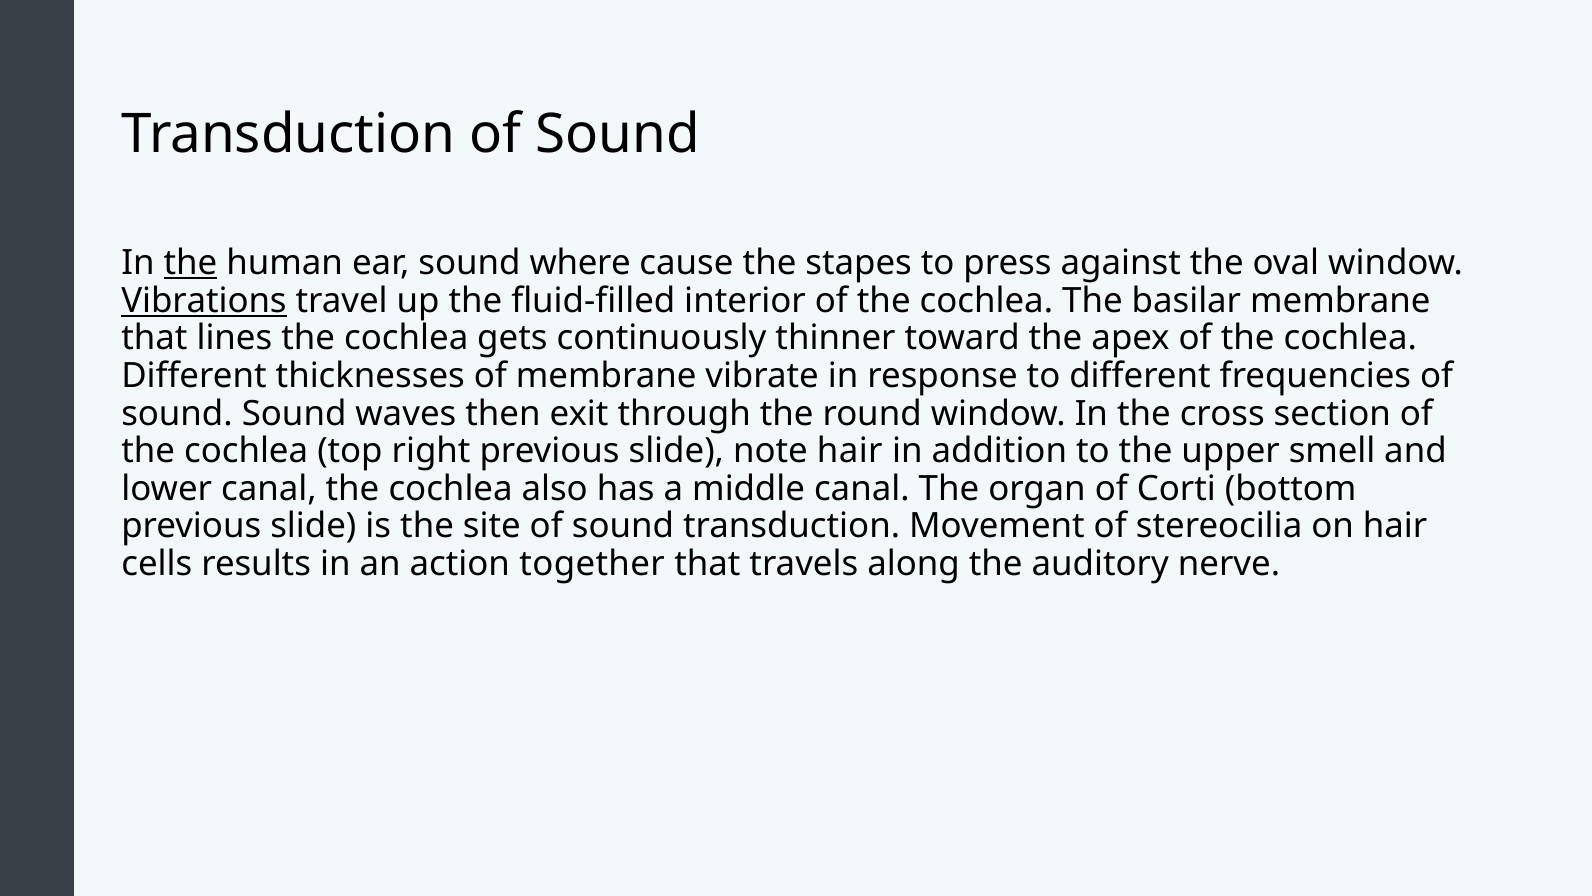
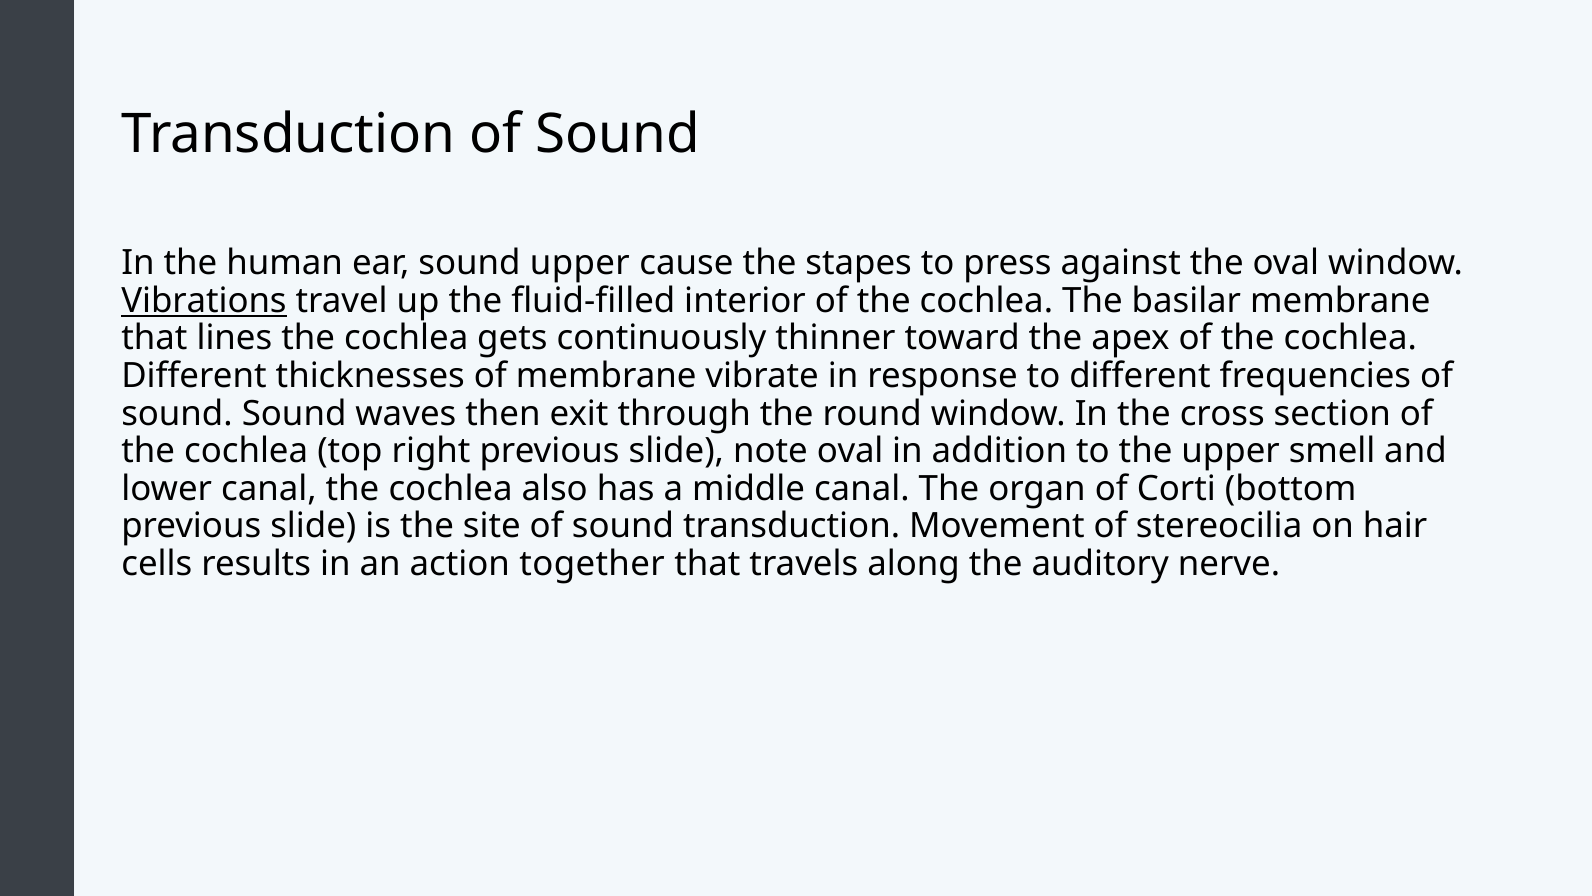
the underline: present -> none (190, 263)
sound where: where -> upper (580, 263)
note hair: hair -> oval (850, 451)
